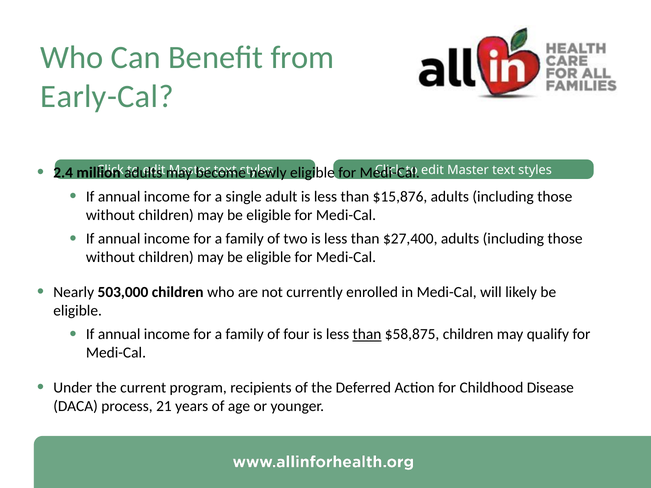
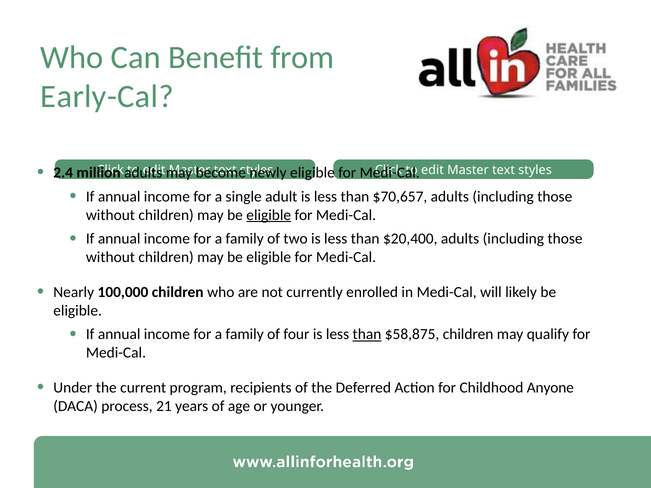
$15,876: $15,876 -> $70,657 (400, 197)
eligible underline: none -> present (269, 215)
$27,400: $27,400 -> $20,400 (410, 239)
503,000: 503,000 -> 100,000 (123, 292)
Disease: Disease -> Anyone (550, 388)
